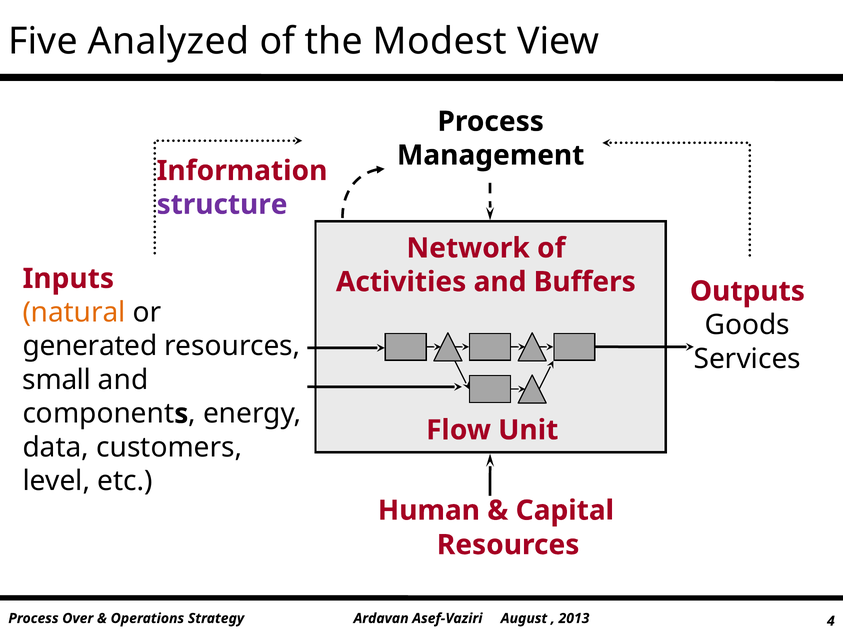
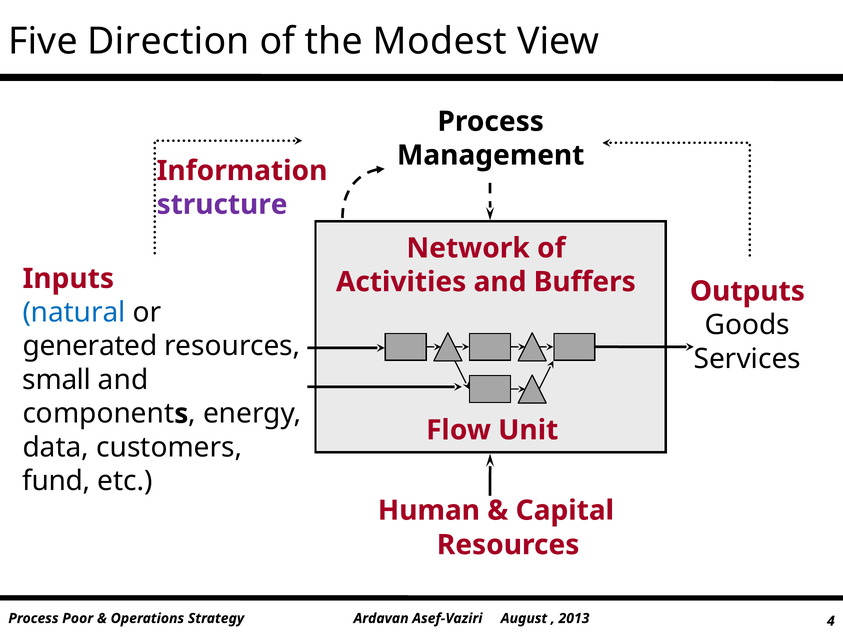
Analyzed: Analyzed -> Direction (169, 41)
natural colour: orange -> blue (74, 312)
level: level -> fund (56, 481)
Over: Over -> Poor (78, 618)
